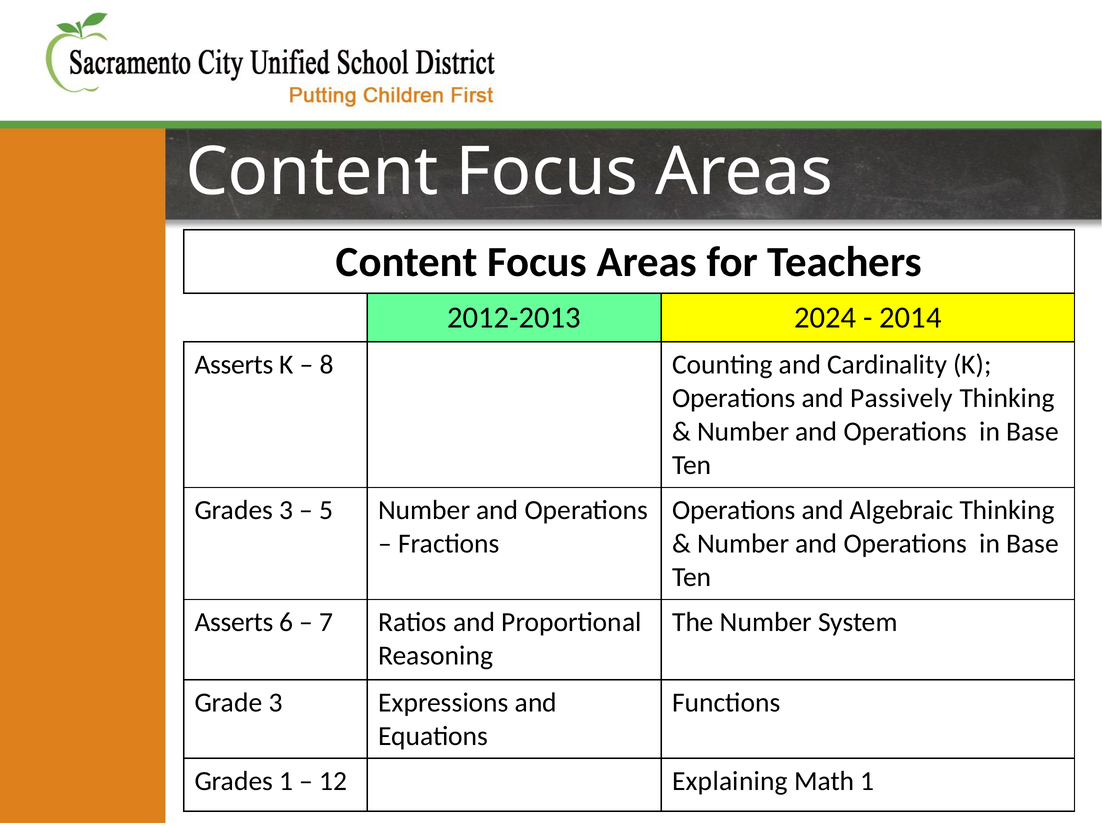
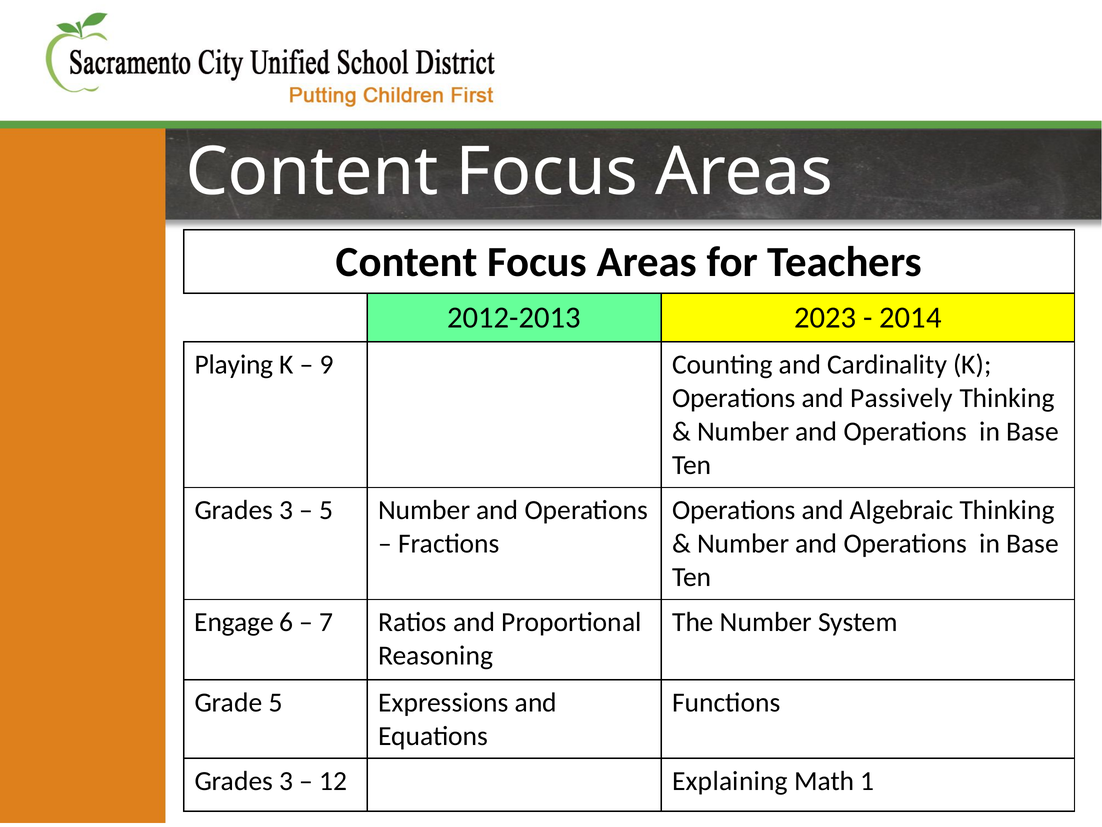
2024: 2024 -> 2023 (825, 318)
Asserts: Asserts -> Playing (234, 364)
8: 8 -> 9 (327, 364)
Asserts: Asserts -> Engage (234, 622)
Grade 3: 3 -> 5 (276, 702)
1: 1 -> 3 (286, 780)
